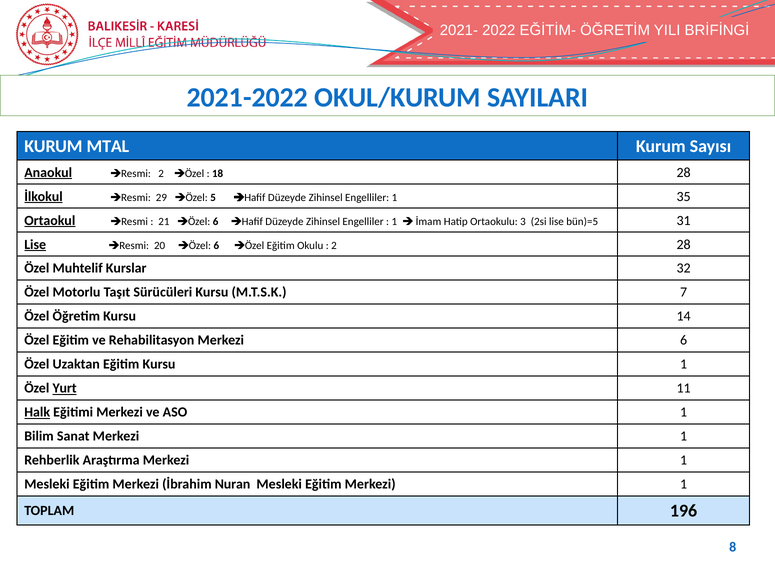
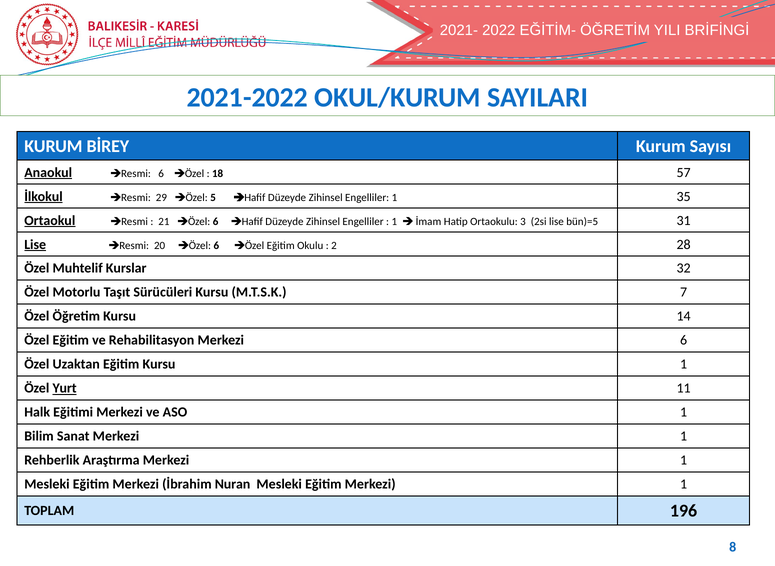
MTAL: MTAL -> BİREY (108, 146)
Resmi 2: 2 -> 6 (161, 173)
18 28: 28 -> 57 (684, 172)
Halk underline: present -> none (37, 412)
